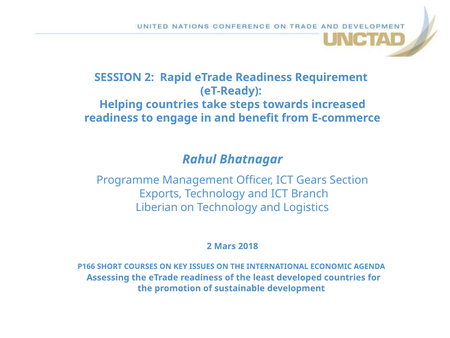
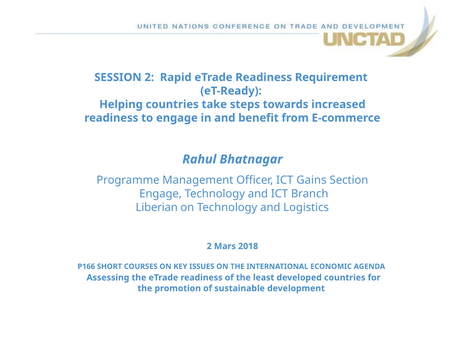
Gears: Gears -> Gains (311, 180)
Exports: Exports -> Engage (161, 194)
